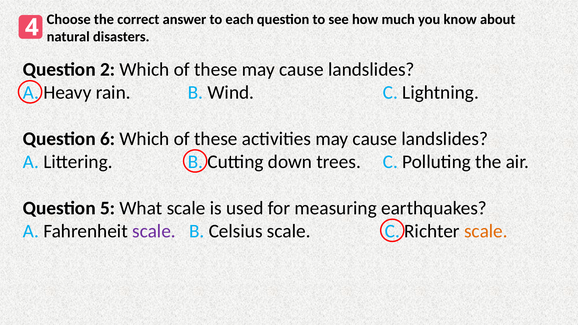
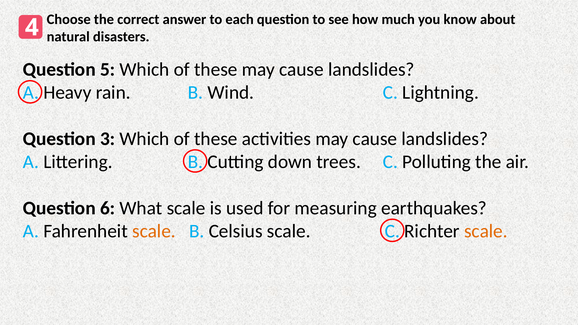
2: 2 -> 5 (108, 69)
6: 6 -> 3 (108, 139)
5: 5 -> 6 (108, 208)
scale colour: purple -> orange (154, 231)
